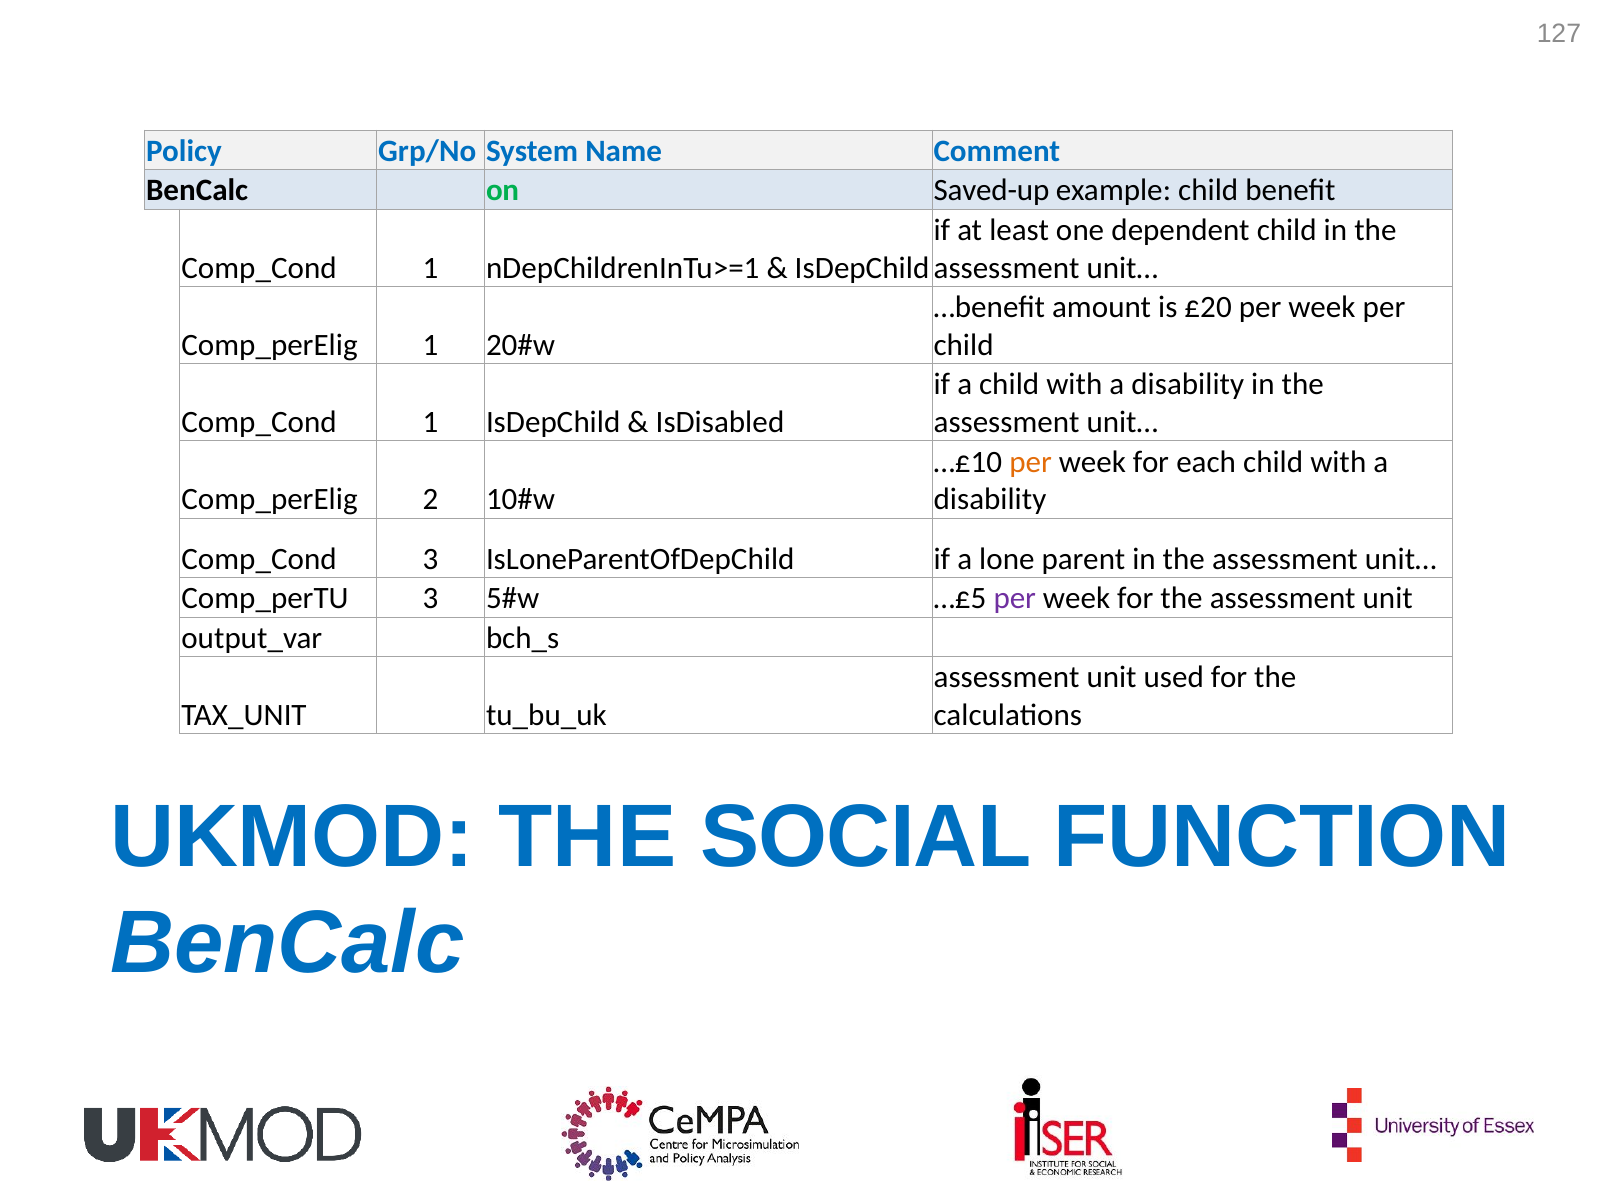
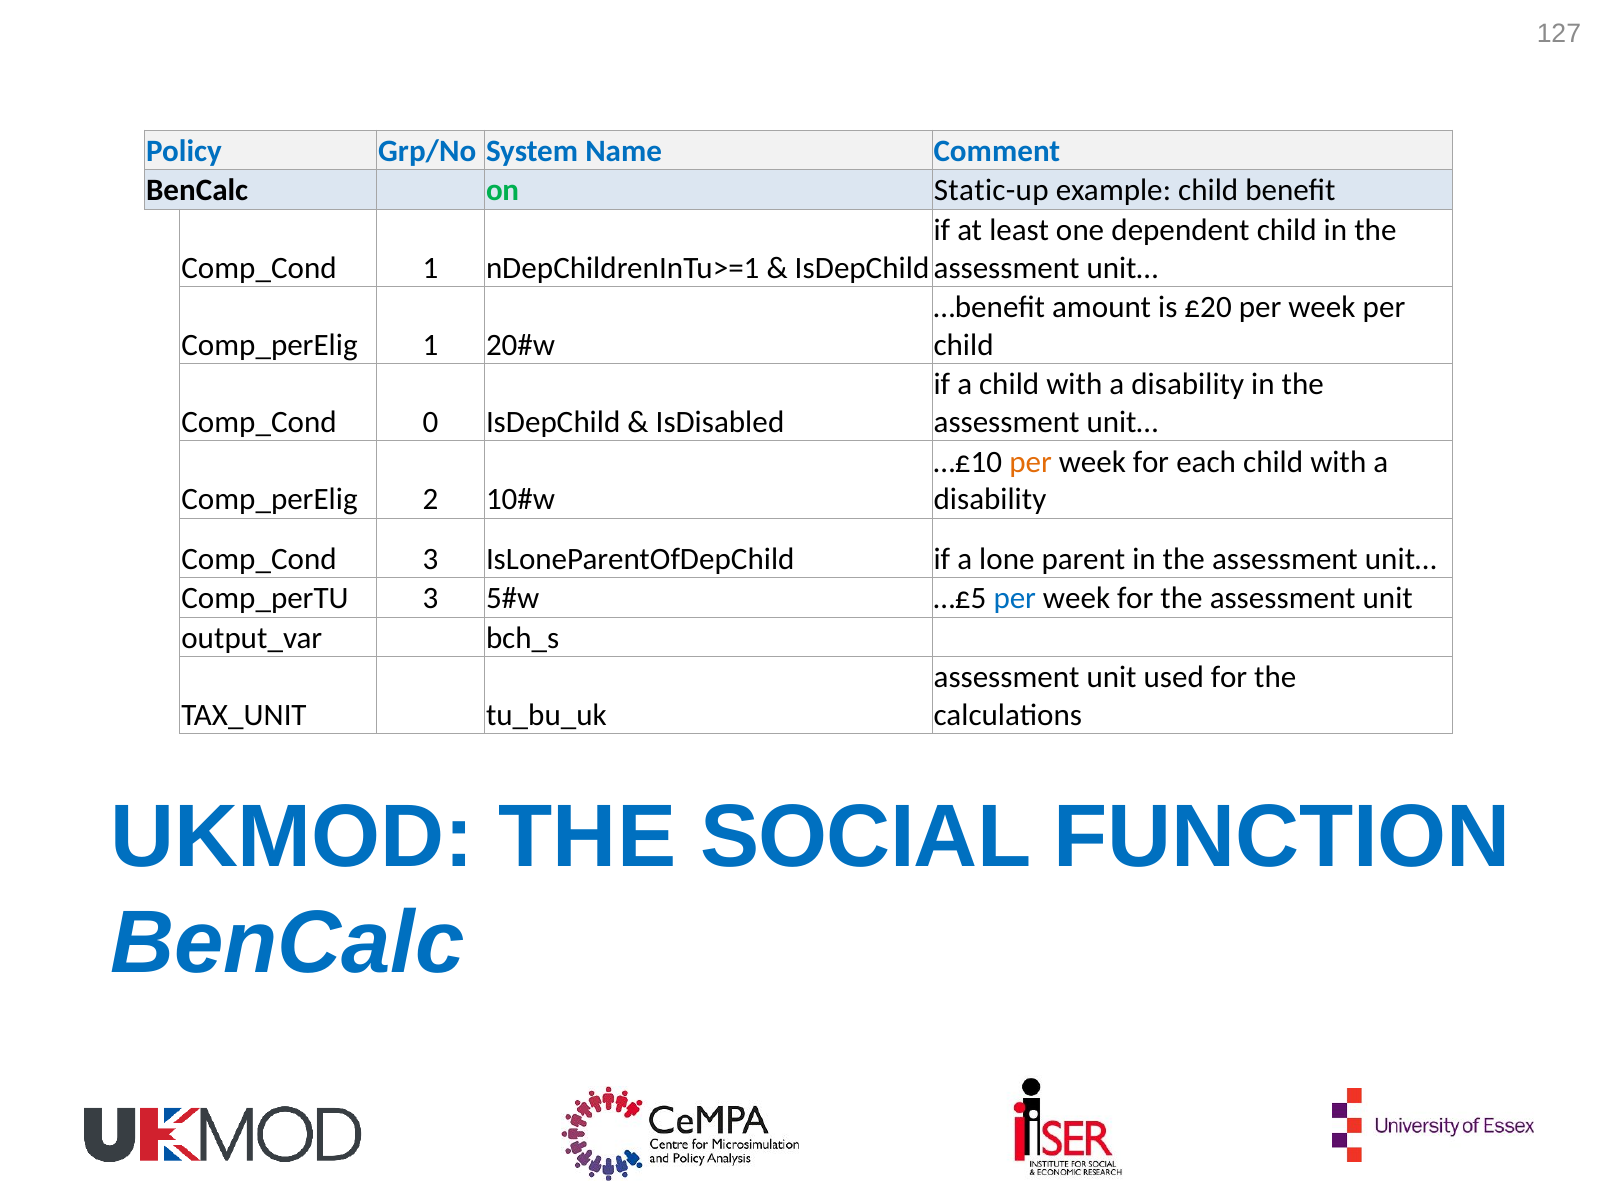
Saved-up: Saved-up -> Static-up (991, 190)
1: 1 -> 0 (430, 422)
per colour: purple -> blue (1015, 598)
